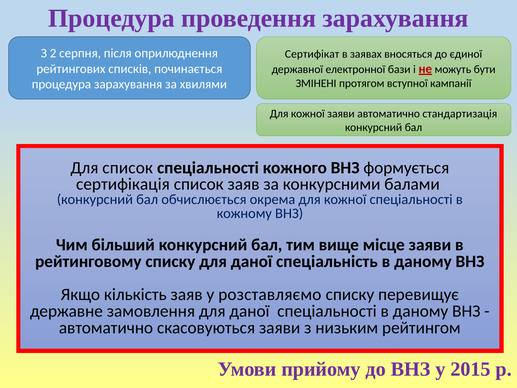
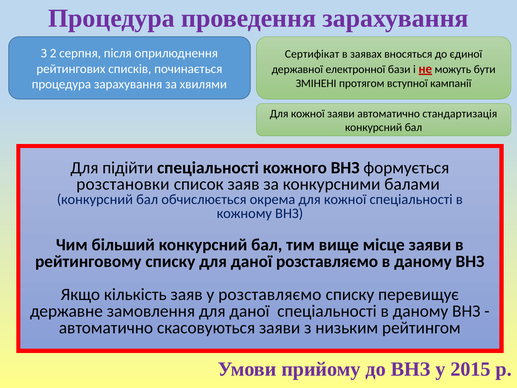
Для список: список -> підійти (128, 168)
сертифікація: сертифікація -> розстановки (123, 184)
даної спеціальність: спеціальність -> розставляємо (327, 261)
